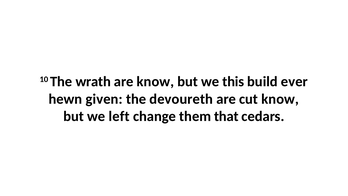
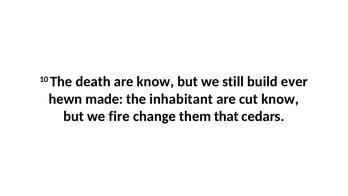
wrath: wrath -> death (93, 81)
this: this -> still (233, 81)
given: given -> made (104, 99)
devoureth: devoureth -> inhabitant (181, 99)
left: left -> fire (119, 116)
